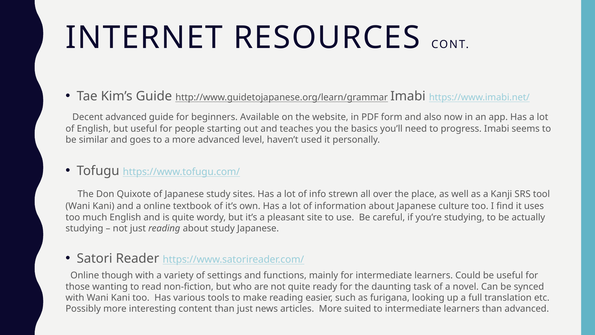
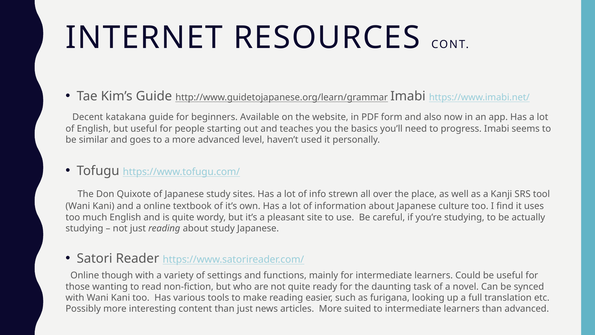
Decent advanced: advanced -> katakana (126, 117)
